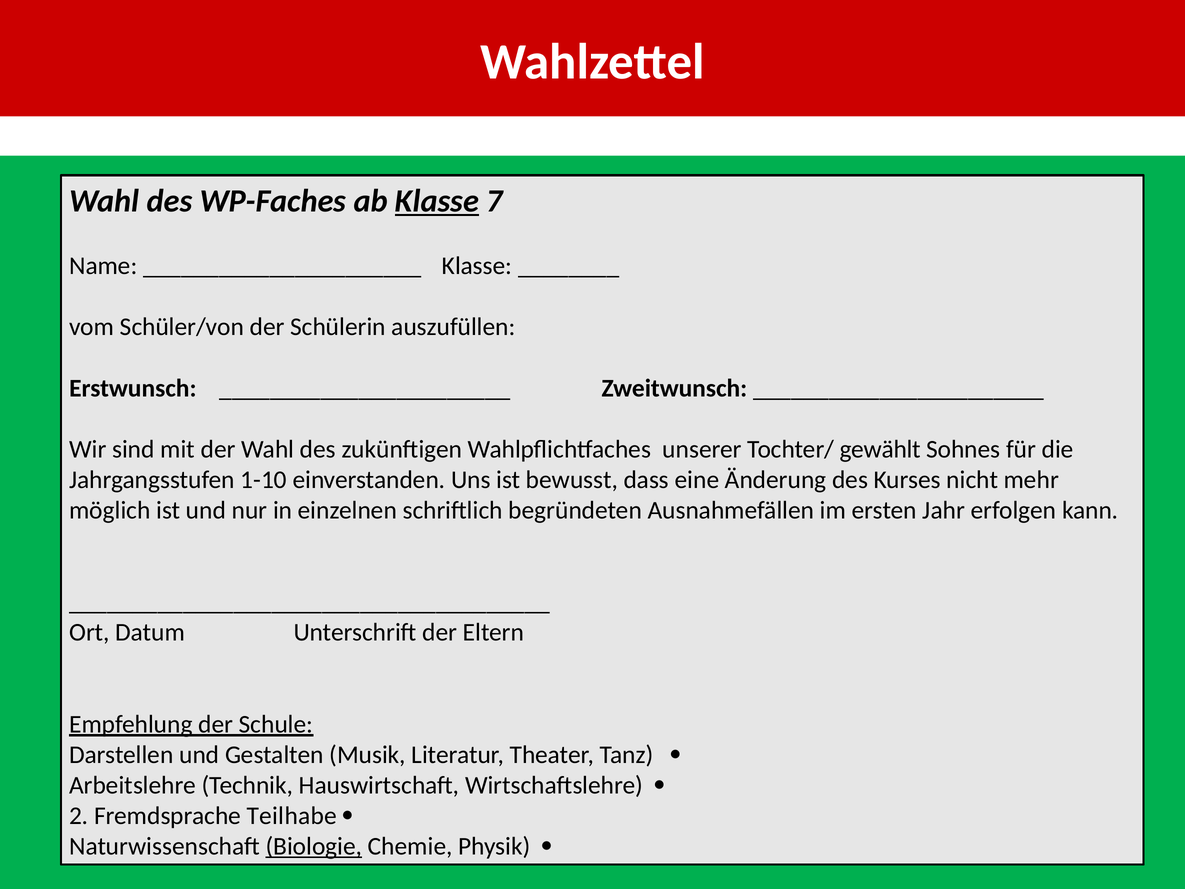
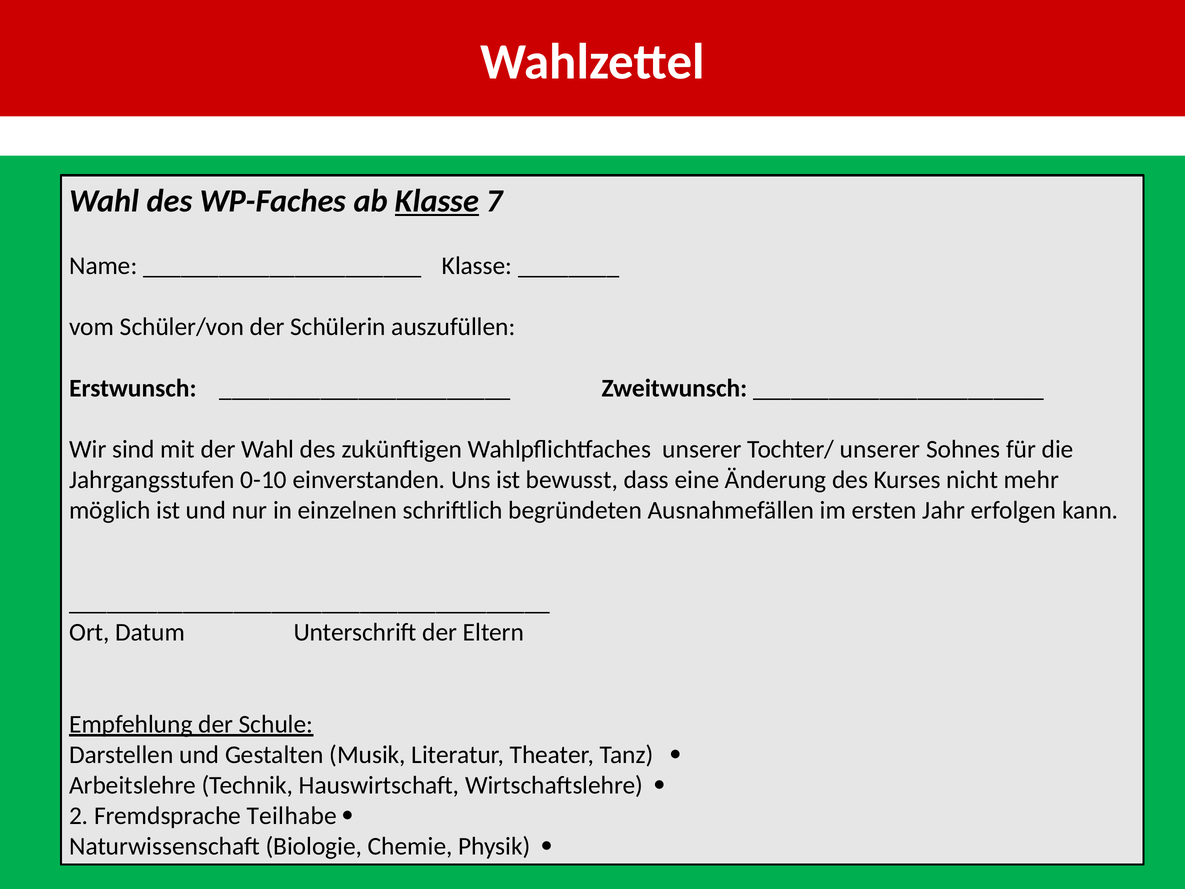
Tochter/ gewählt: gewählt -> unserer (880, 449)
1-10: 1-10 -> 0-10 (264, 480)
Biologie underline: present -> none (314, 846)
